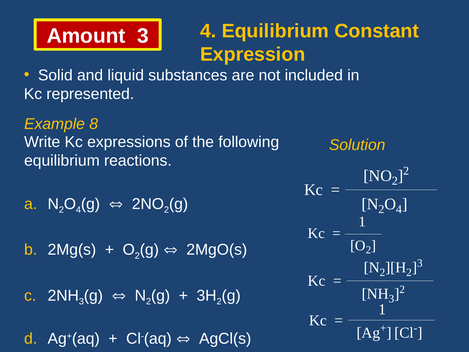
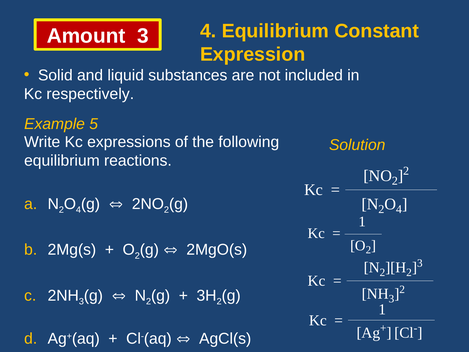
represented: represented -> respectively (90, 94)
8: 8 -> 5 (94, 124)
